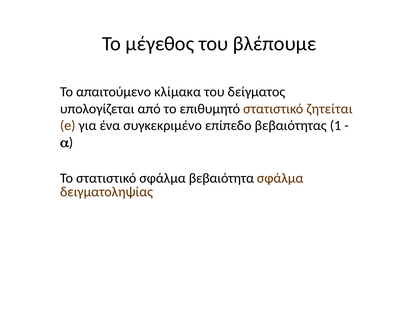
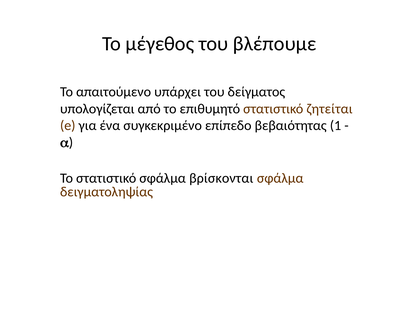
κλίμακα: κλίμακα -> υπάρχει (178, 92)
βεβαιότητα: βεβαιότητα -> βρίσκονται (221, 178)
